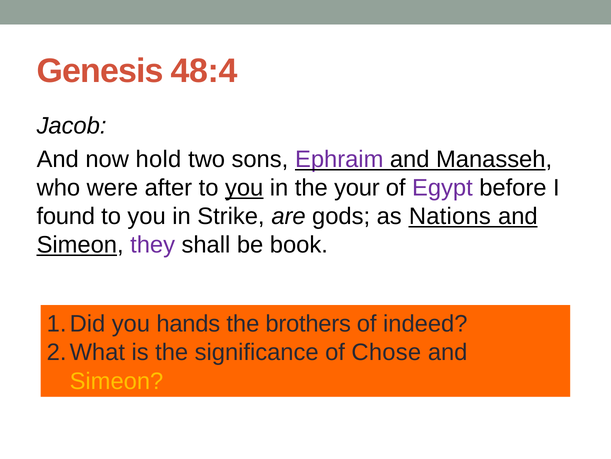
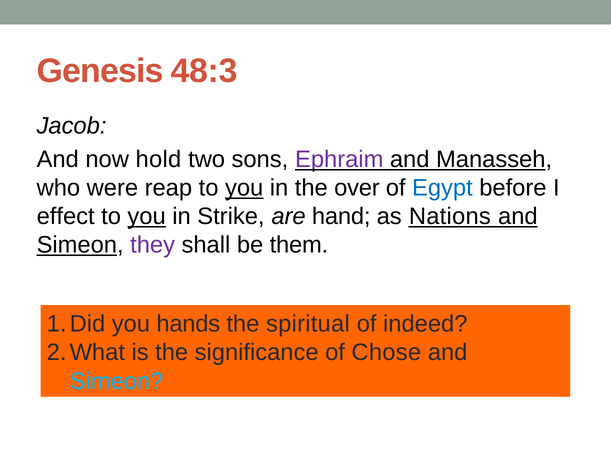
48:4: 48:4 -> 48:3 (204, 71)
after: after -> reap (168, 188)
your: your -> over (357, 188)
Egypt colour: purple -> blue (442, 188)
found: found -> effect (66, 216)
you underline: none -> present (147, 216)
gods: gods -> hand (341, 216)
book: book -> them (299, 244)
brothers: brothers -> spiritual (308, 324)
Simeon colour: yellow -> light blue (116, 381)
